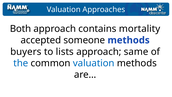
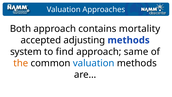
someone: someone -> adjusting (84, 40)
buyers: buyers -> system (26, 52)
lists: lists -> find (65, 52)
the colour: blue -> orange (21, 63)
